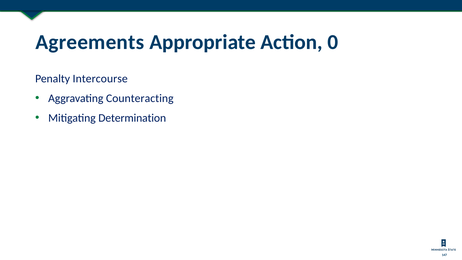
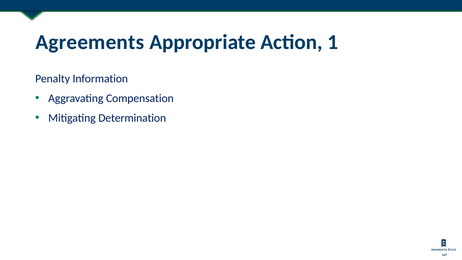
0: 0 -> 1 (333, 42)
Intercourse: Intercourse -> Information (100, 79)
Counteracting: Counteracting -> Compensation (140, 98)
